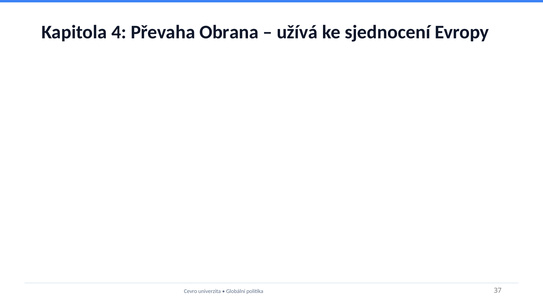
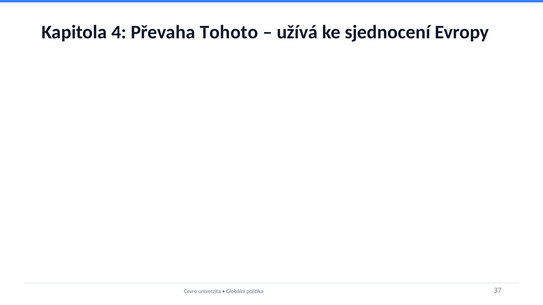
Obrana: Obrana -> Tohoto (229, 32)
